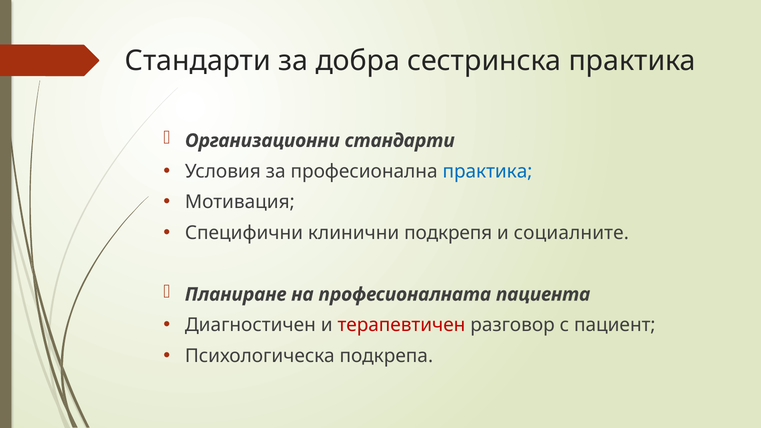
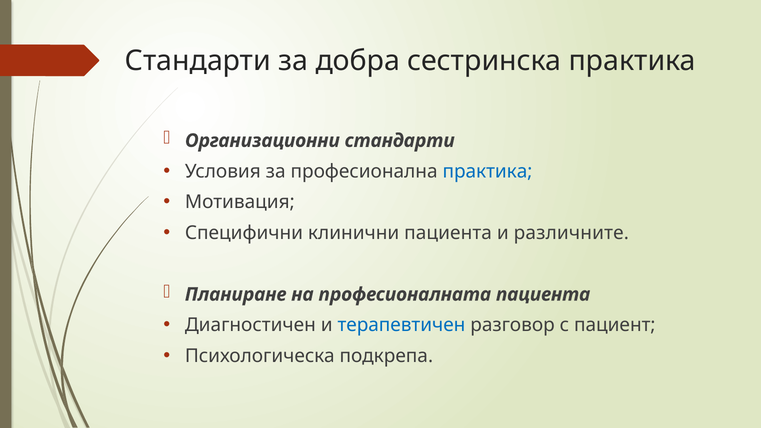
клинични подкрепя: подкрепя -> пациента (448, 233)
социалните: социалните -> различните (571, 233)
терапевтичен colour: red -> blue (401, 325)
